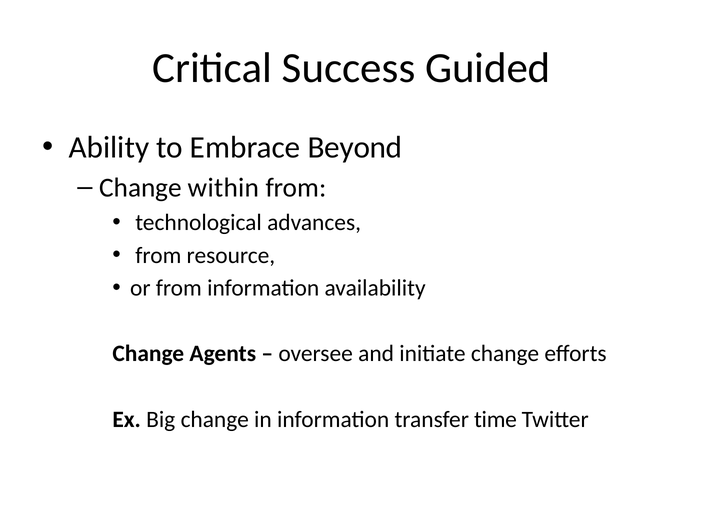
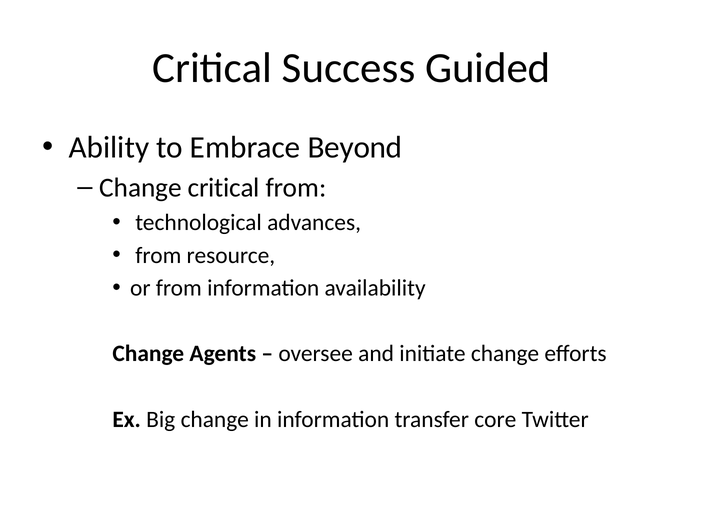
Change within: within -> critical (224, 188)
time: time -> core (495, 420)
